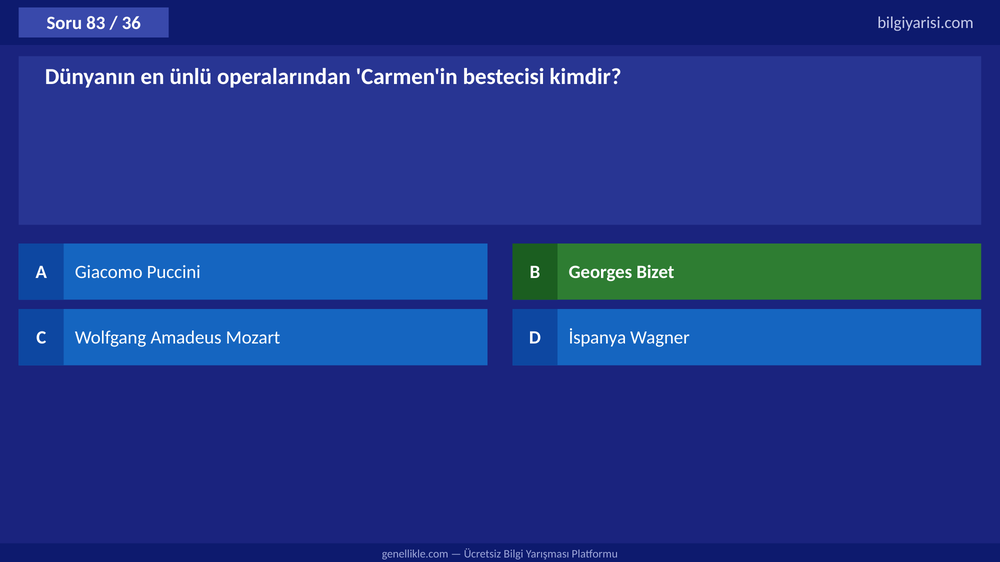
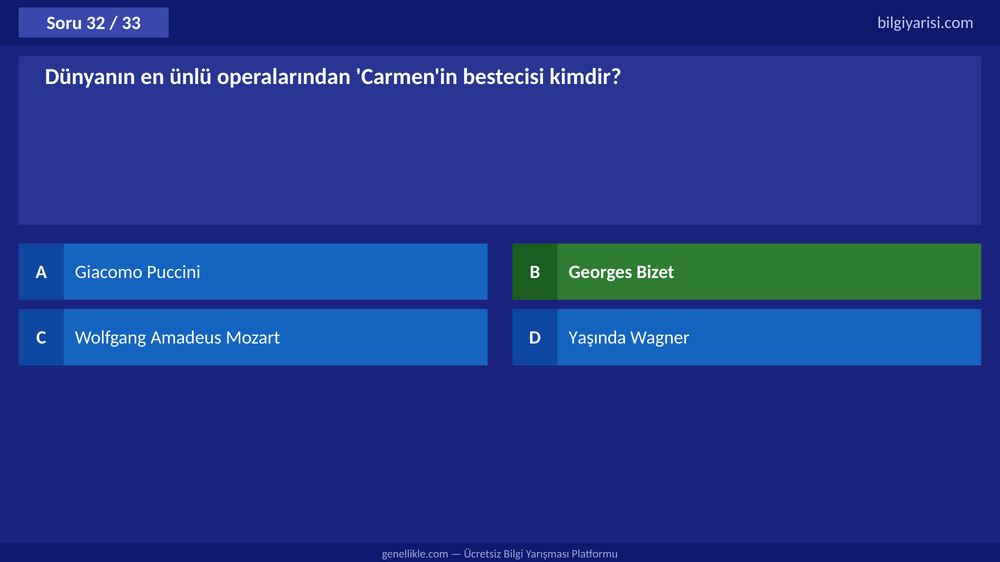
83: 83 -> 32 (96, 23)
36: 36 -> 33 (131, 23)
İspanya: İspanya -> Yaşında (597, 338)
